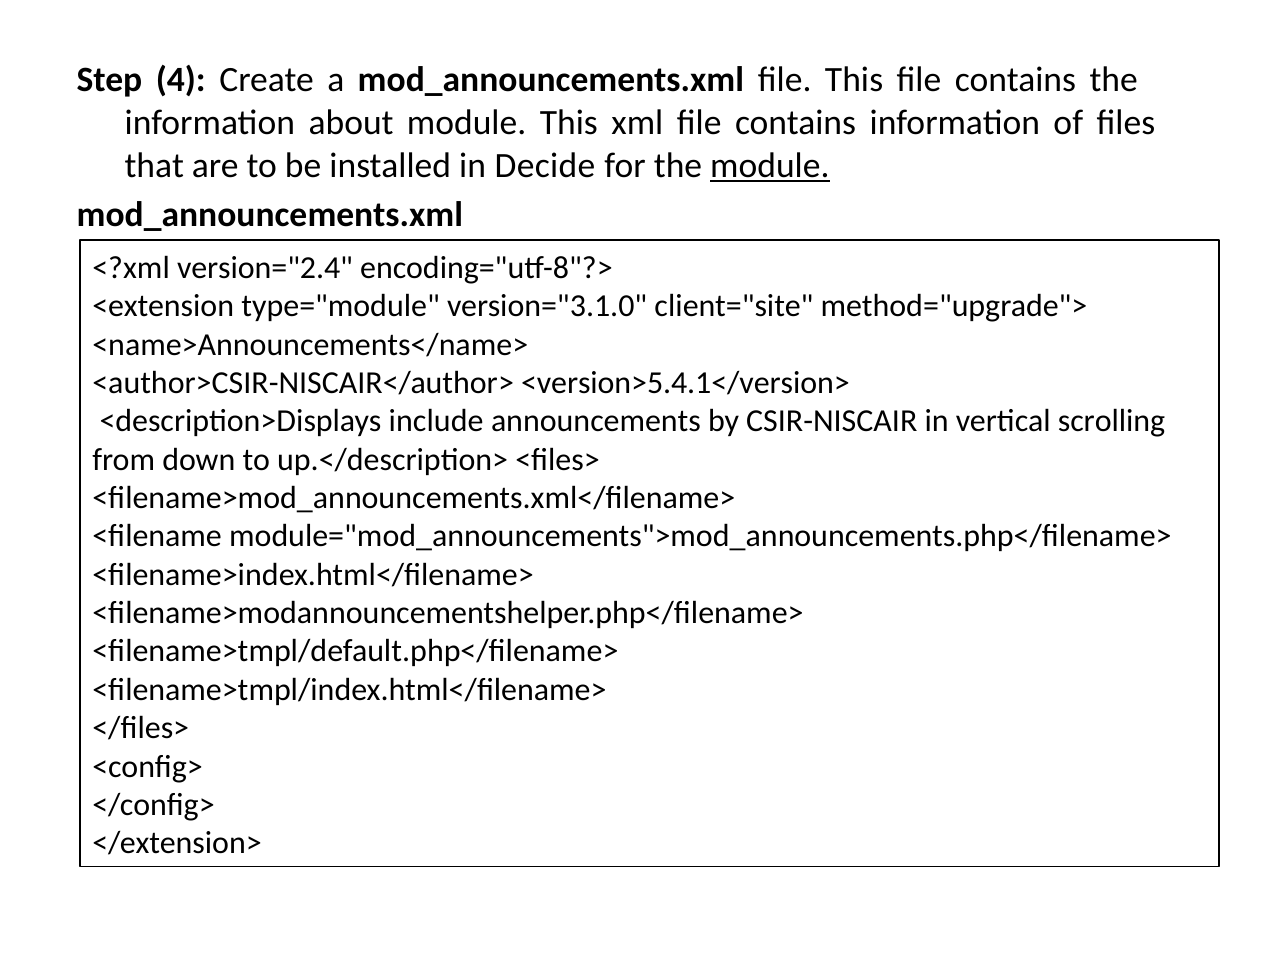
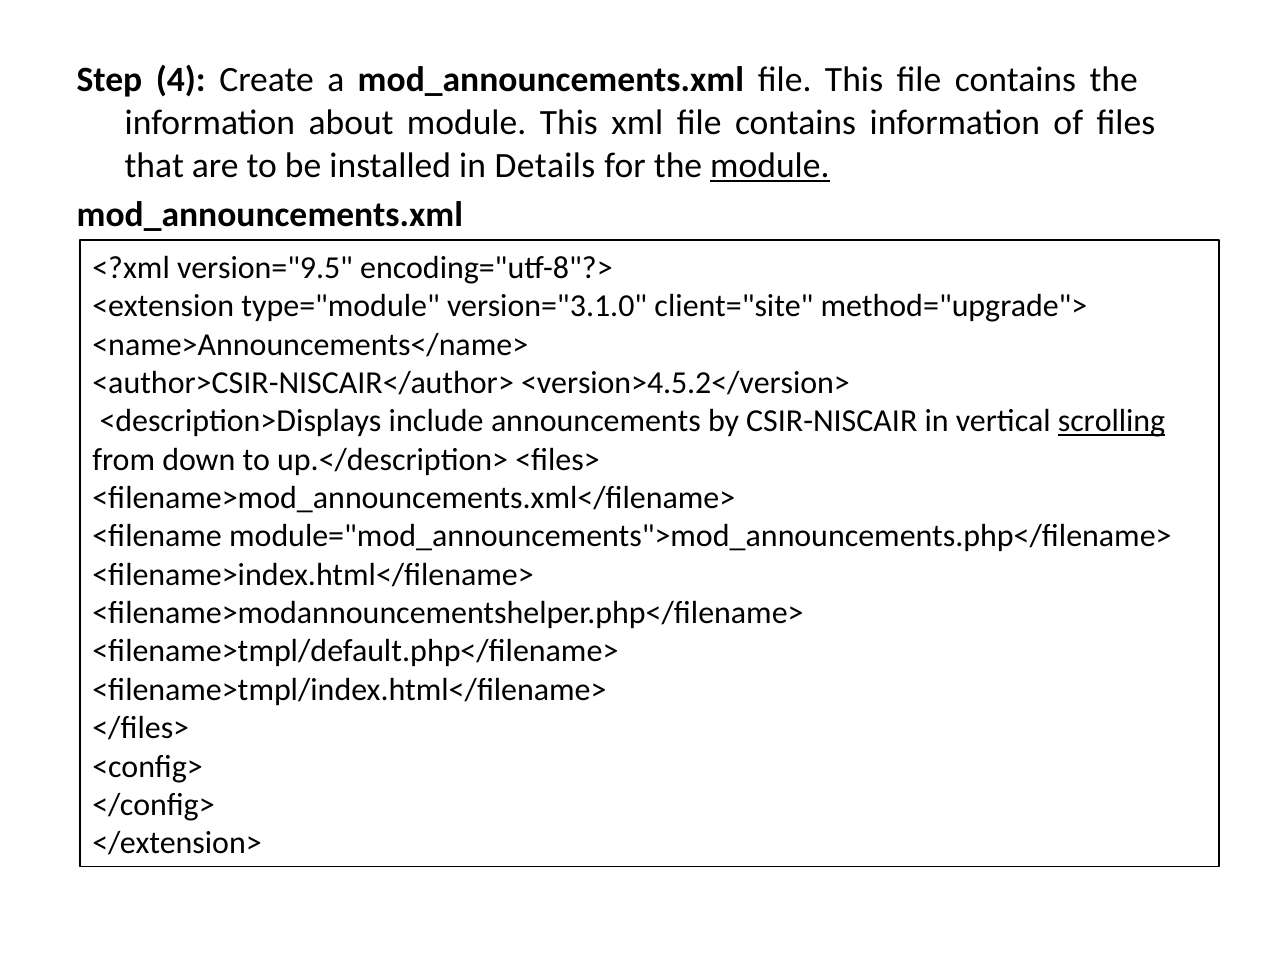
Decide: Decide -> Details (545, 165)
version="2.4: version="2.4 -> version="9.5 (265, 268)
<version>5.4.1</version>: <version>5.4.1</version> -> <version>4.5.2</version> (685, 383)
scrolling underline: none -> present (1111, 421)
